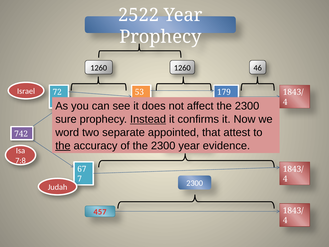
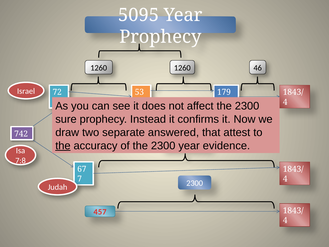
2522: 2522 -> 5095 (139, 15)
Instead underline: present -> none (148, 119)
word: word -> draw (67, 132)
appointed: appointed -> answered (173, 132)
